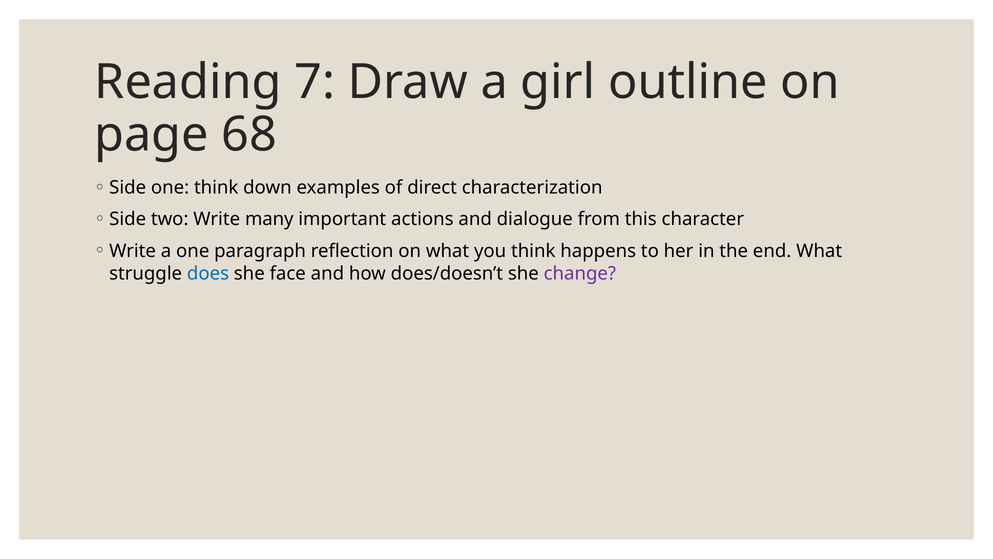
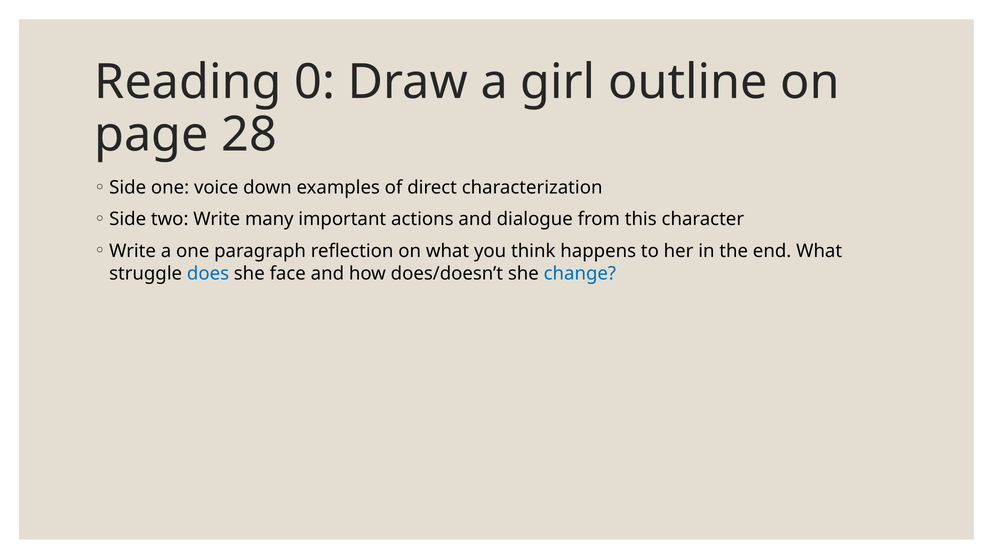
7: 7 -> 0 (315, 82)
68: 68 -> 28 (249, 135)
one think: think -> voice (216, 187)
change colour: purple -> blue (580, 273)
